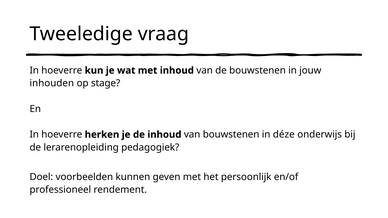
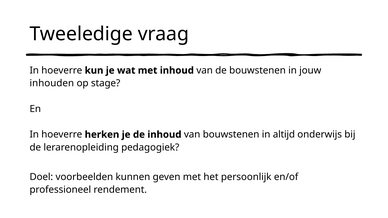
déze: déze -> altijd (284, 135)
